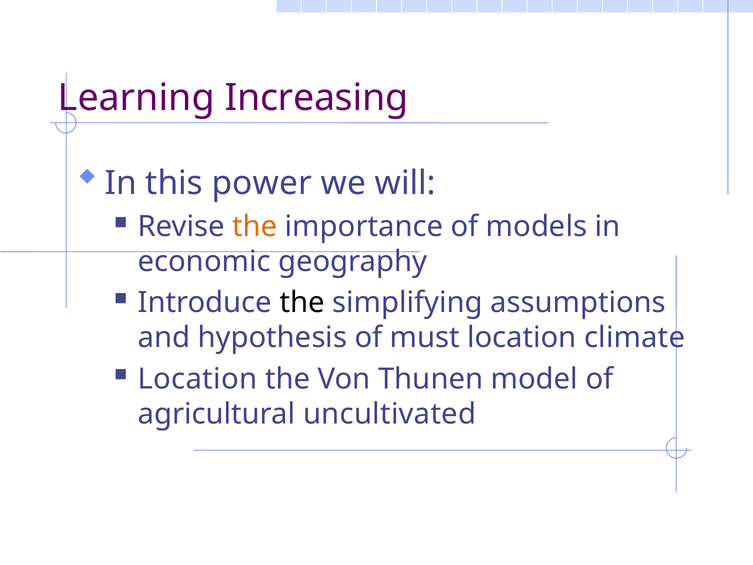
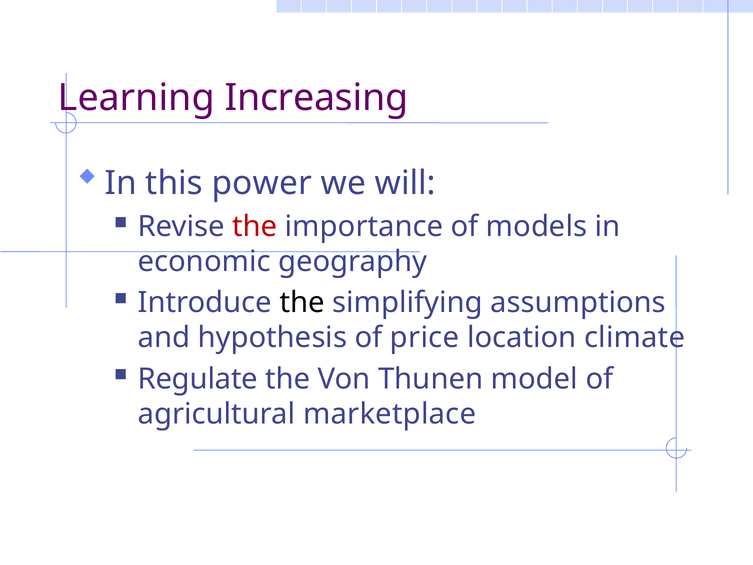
the colour: orange -> red (255, 226)
must: must -> price (425, 338)
Location: Location -> Regulate (198, 379)
uncultivated: uncultivated -> marketplace (390, 414)
